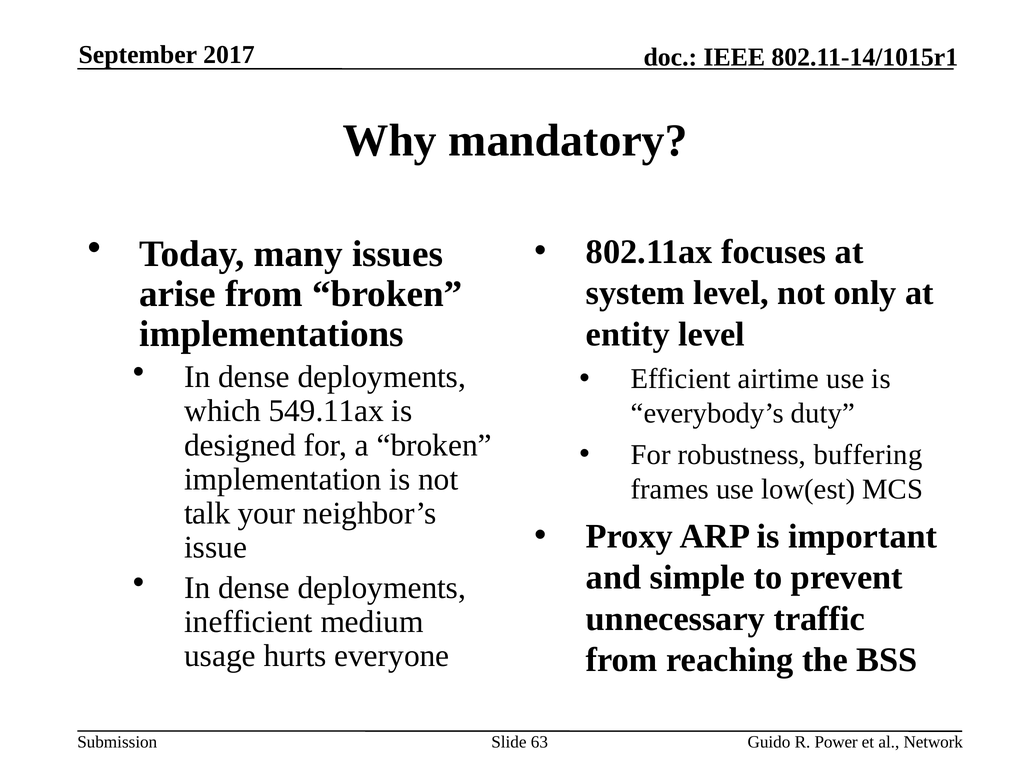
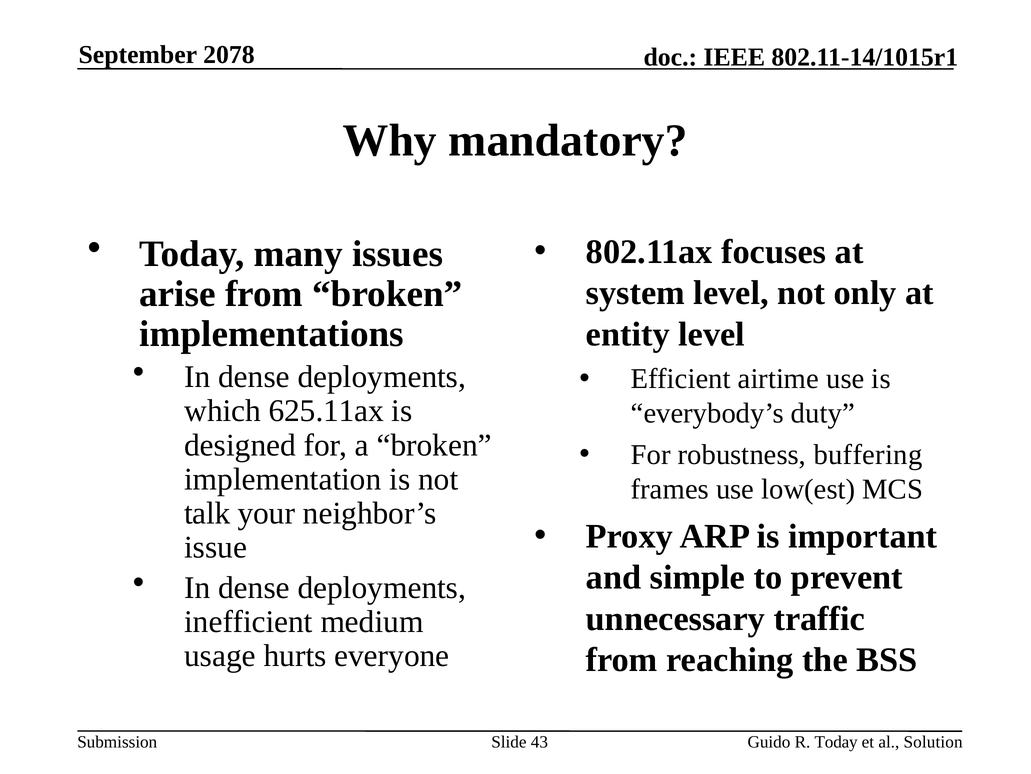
2017: 2017 -> 2078 (229, 55)
549.11ax: 549.11ax -> 625.11ax (326, 411)
63: 63 -> 43 (539, 742)
R Power: Power -> Today (836, 742)
Network: Network -> Solution (933, 742)
